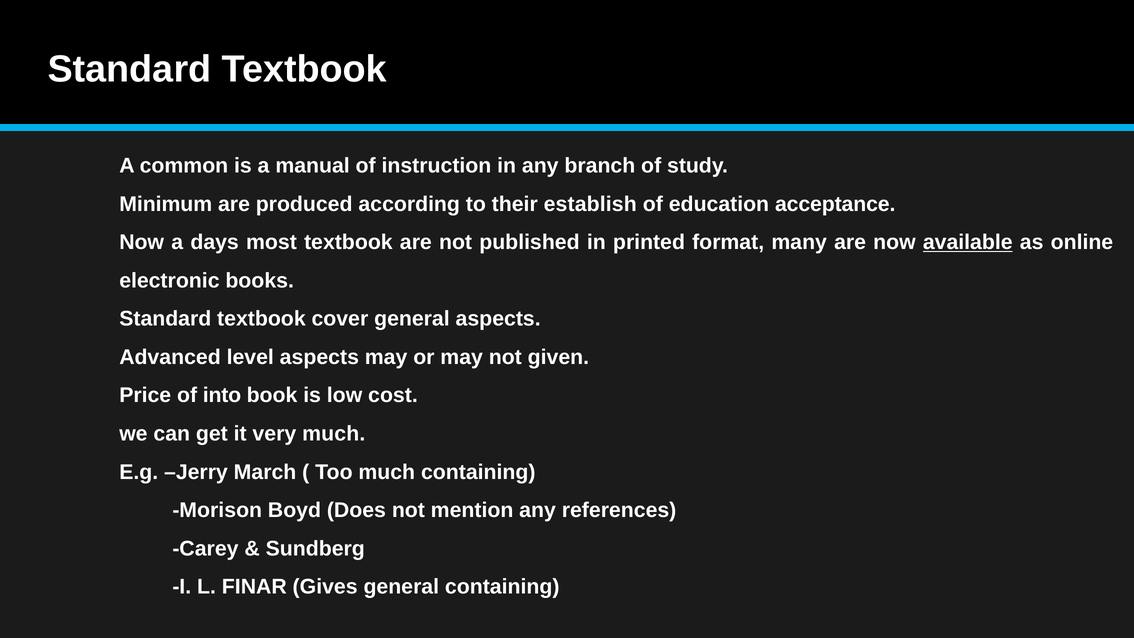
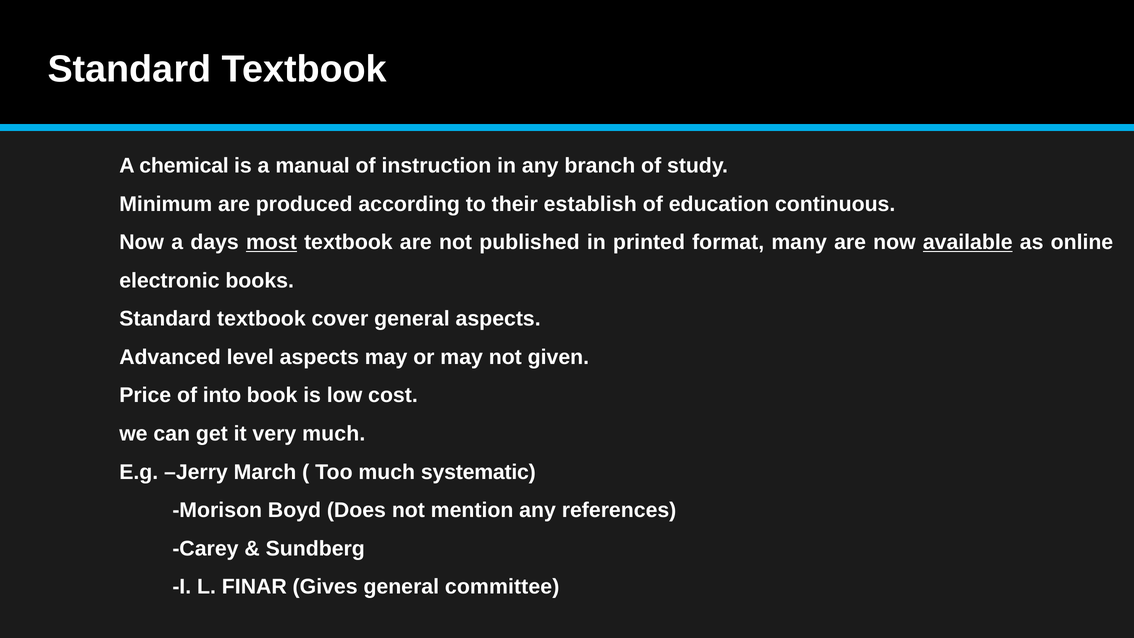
common: common -> chemical (184, 166)
acceptance: acceptance -> continuous (835, 204)
most underline: none -> present (271, 242)
much containing: containing -> systematic (478, 472)
general containing: containing -> committee (502, 587)
